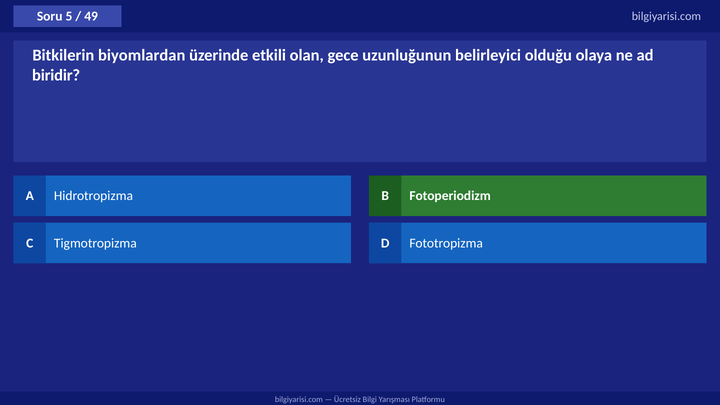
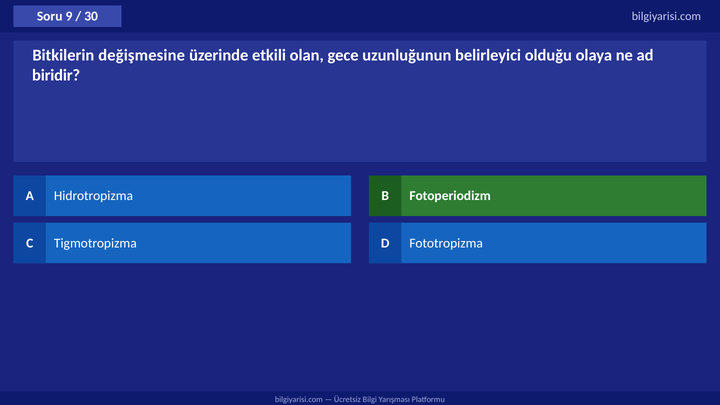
5: 5 -> 9 (69, 16)
49: 49 -> 30 (91, 16)
biyomlardan: biyomlardan -> değişmesine (142, 55)
